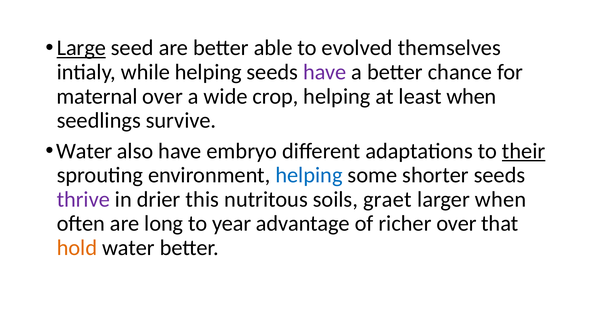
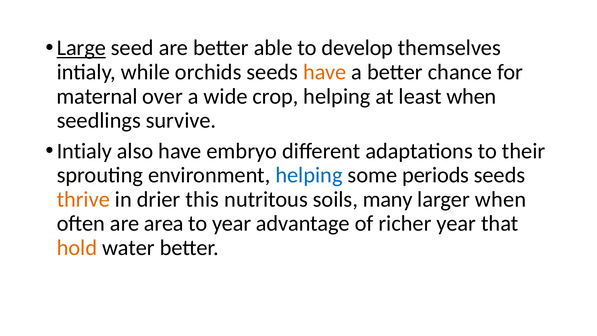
evolved: evolved -> develop (357, 48)
while helping: helping -> orchids (208, 72)
have colour: purple -> orange (325, 72)
Water: Water -> Intialy (84, 151)
their underline: present -> none (524, 151)
shorter: shorter -> periods (436, 175)
thrive colour: purple -> orange (83, 199)
graet: graet -> many (388, 199)
long: long -> area (164, 223)
richer over: over -> year (456, 223)
